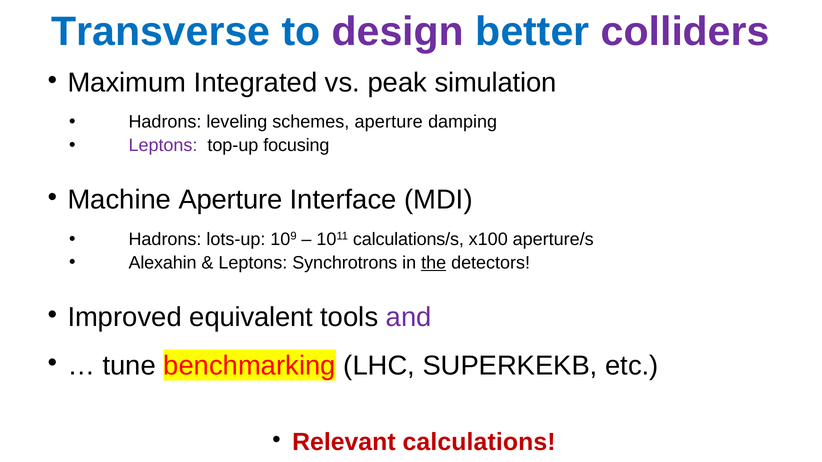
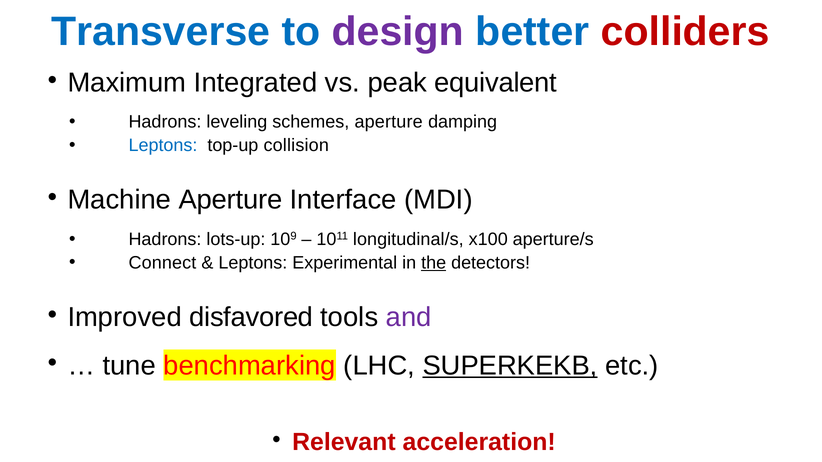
colliders colour: purple -> red (685, 32)
simulation: simulation -> equivalent (496, 83)
Leptons colour: purple -> blue (163, 145)
focusing: focusing -> collision (296, 145)
calculations/s: calculations/s -> longitudinal/s (408, 239)
Alexahin: Alexahin -> Connect (162, 263)
Synchrotrons: Synchrotrons -> Experimental (345, 263)
equivalent: equivalent -> disfavored (251, 317)
SUPERKEKB underline: none -> present (510, 366)
calculations: calculations -> acceleration (479, 442)
